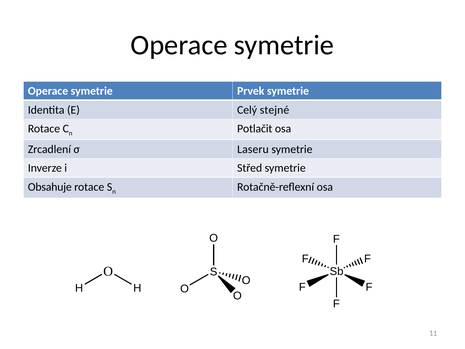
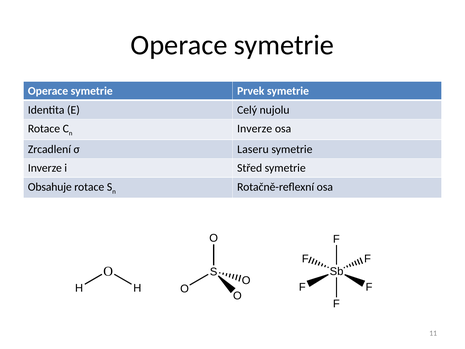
stejné: stejné -> nujolu (275, 110)
Potlačit: Potlačit -> Inverze (255, 129)
